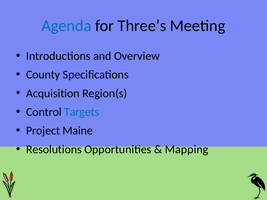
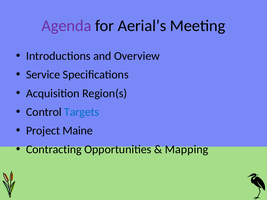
Agenda colour: blue -> purple (66, 26)
Three’s: Three’s -> Aerial’s (142, 26)
County: County -> Service (43, 75)
Resolutions: Resolutions -> Contracting (54, 150)
